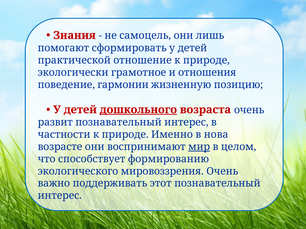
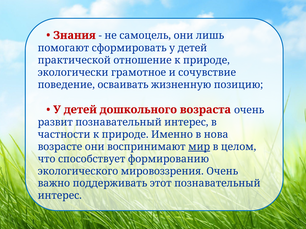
отношения: отношения -> сочувствие (207, 73)
гармонии: гармонии -> осваивать (123, 85)
дошкольного underline: present -> none (138, 110)
